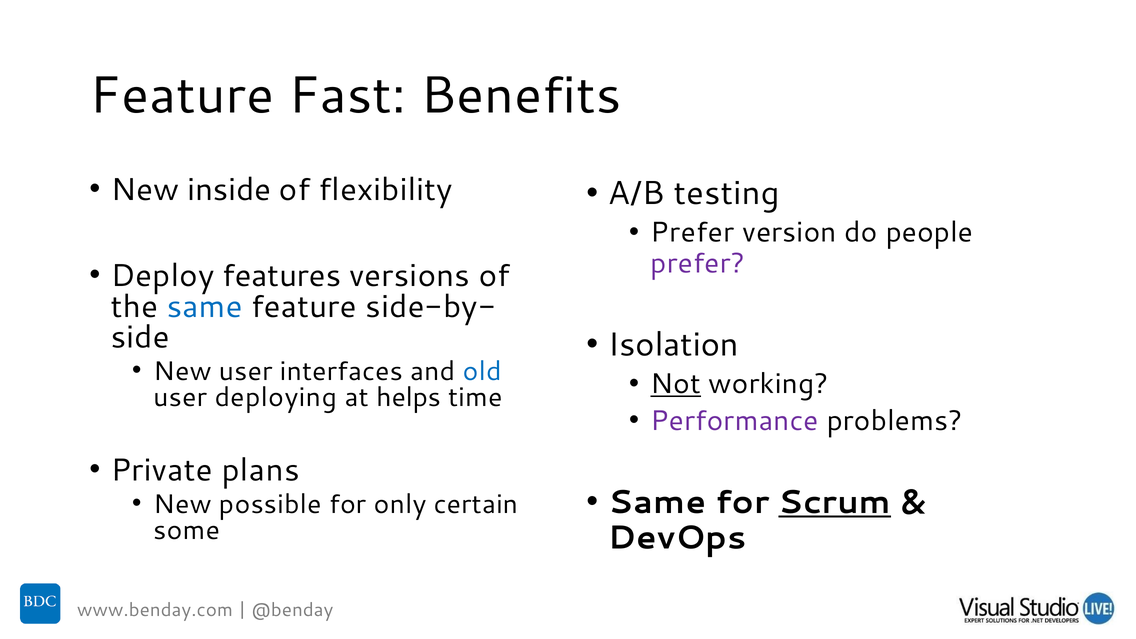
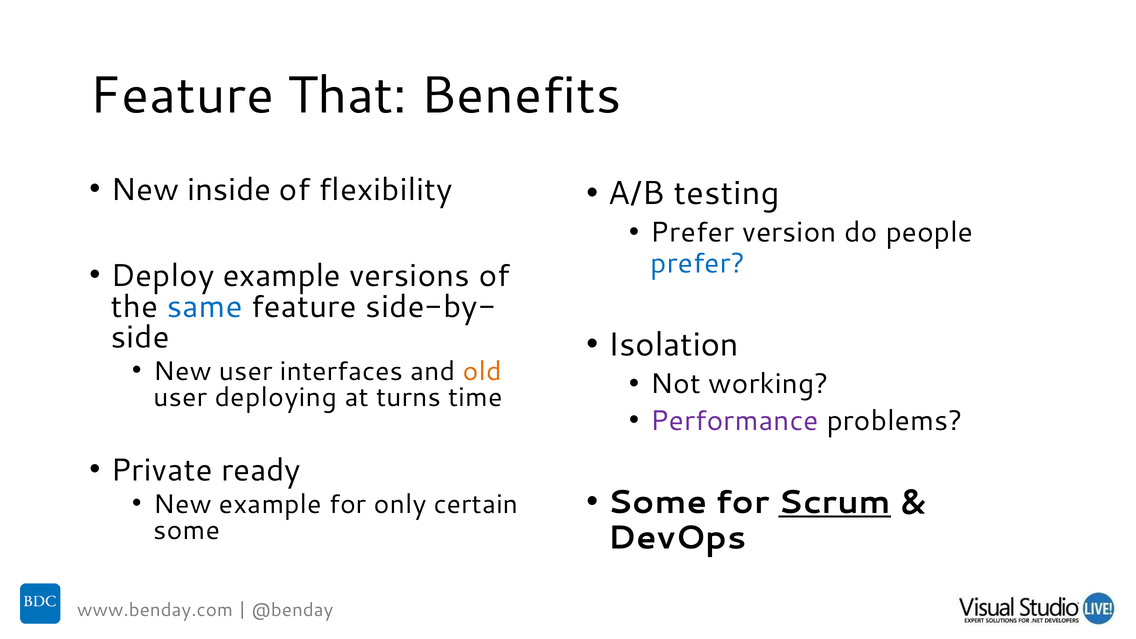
Fast: Fast -> That (347, 95)
prefer colour: purple -> blue (698, 263)
Deploy features: features -> example (282, 276)
old colour: blue -> orange (482, 371)
Not underline: present -> none (676, 384)
helps: helps -> turns (409, 397)
plans: plans -> ready (261, 470)
Same: Same -> Some (657, 502)
New possible: possible -> example (270, 504)
